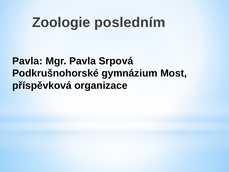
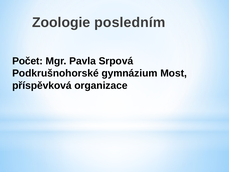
Pavla: Pavla -> Počet (27, 61)
